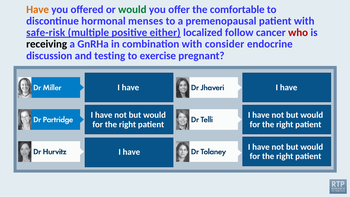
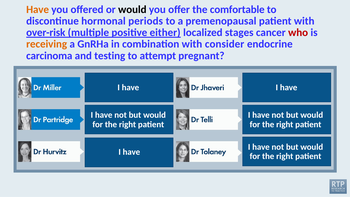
would colour: green -> black (132, 9)
menses: menses -> periods (146, 21)
safe-risk: safe-risk -> over-risk (46, 33)
follow: follow -> stages (239, 33)
receiving colour: black -> orange (47, 44)
discussion: discussion -> carcinoma (49, 56)
exercise: exercise -> attempt (158, 56)
